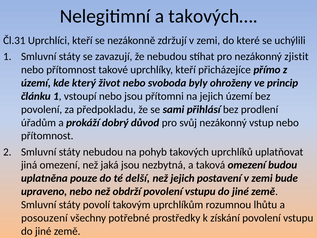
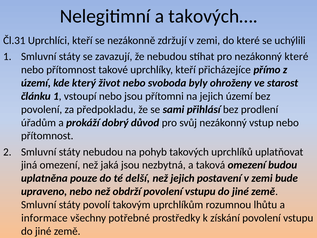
nezákonný zjistit: zjistit -> které (296, 56)
princip: princip -> starost (283, 83)
posouzení: posouzení -> informace (44, 218)
